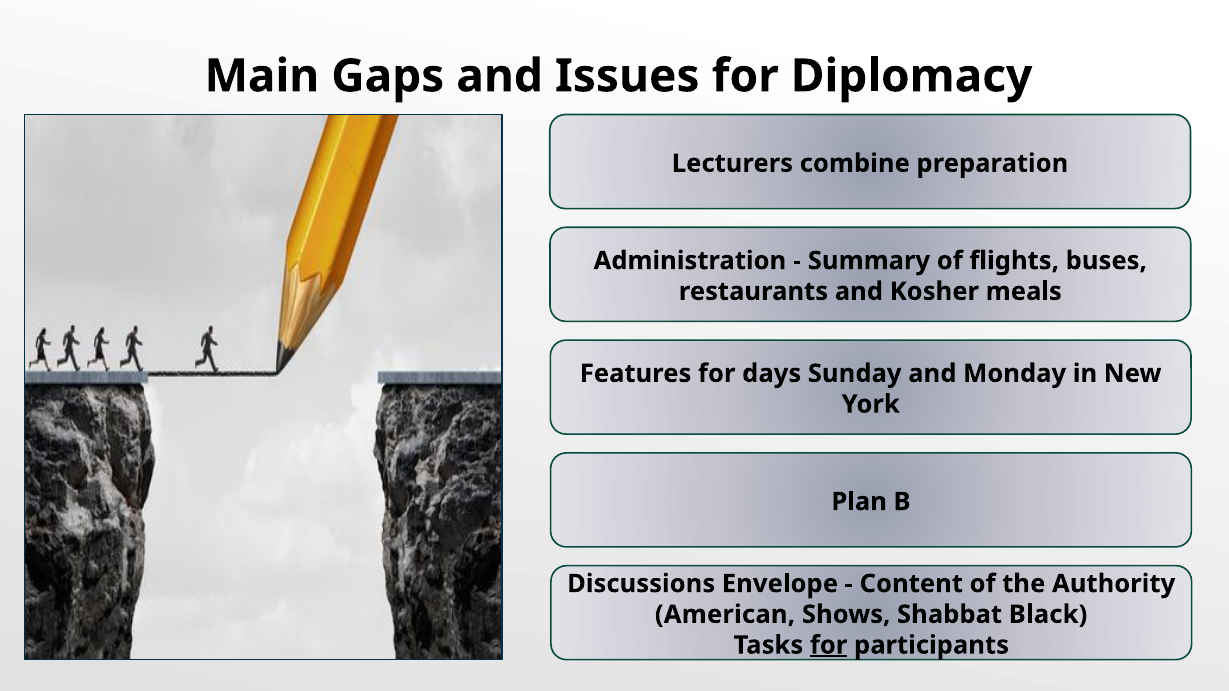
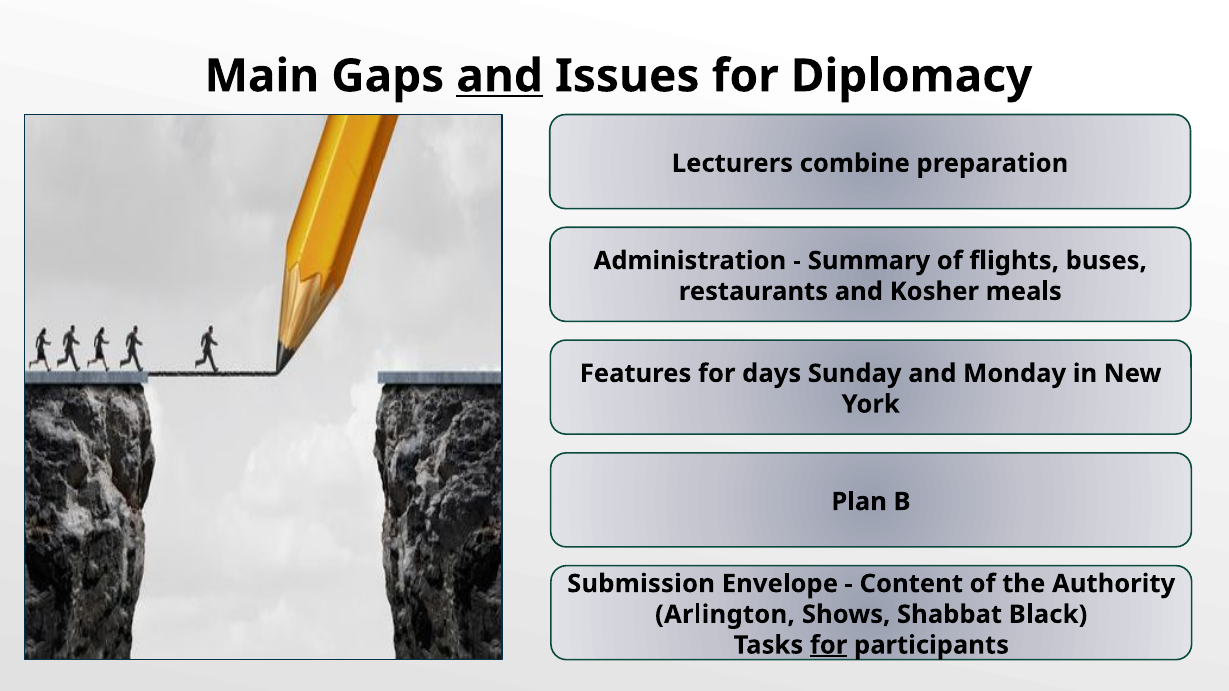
and underline: none -> present (500, 76)
Discussions: Discussions -> Submission (641, 584)
American: American -> Arlington (725, 615)
